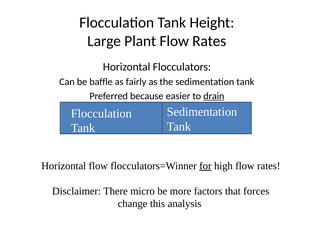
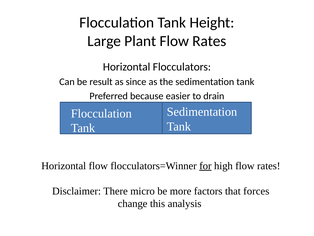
baffle: baffle -> result (101, 82)
fairly: fairly -> since (136, 82)
drain underline: present -> none (214, 96)
